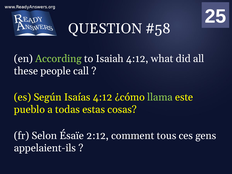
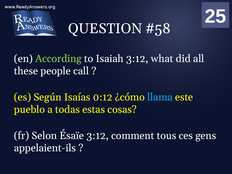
Isaiah 4:12: 4:12 -> 3:12 (137, 59)
Isaías 4:12: 4:12 -> 0:12 (103, 97)
llama colour: light green -> light blue (160, 97)
Ésaïe 2:12: 2:12 -> 3:12 (98, 136)
